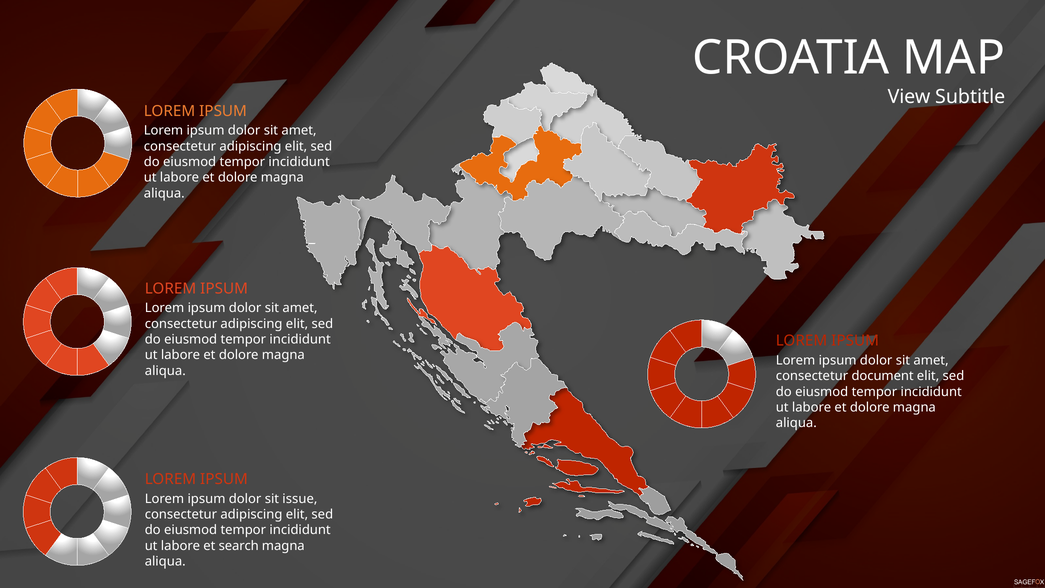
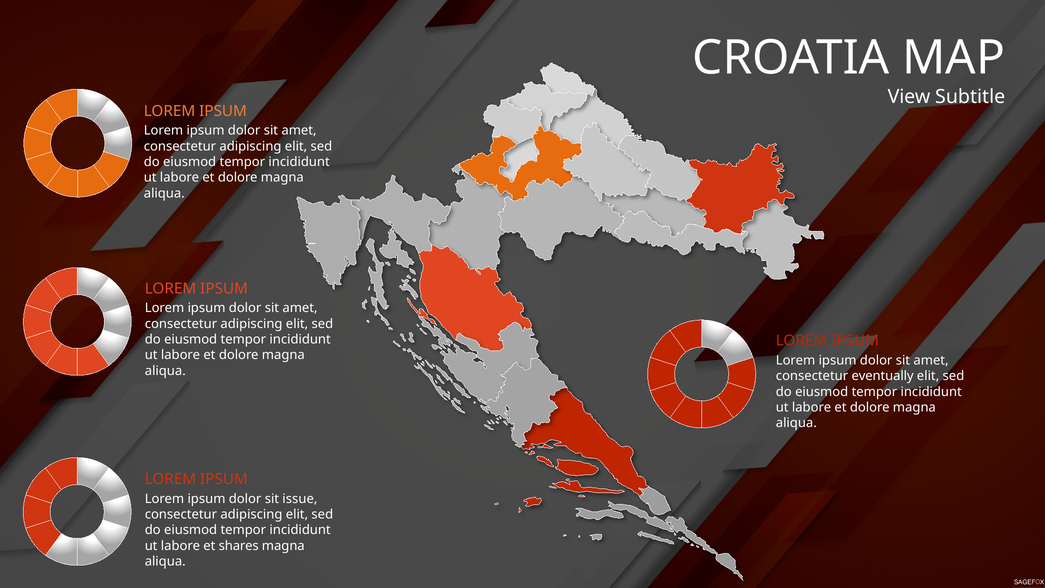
document: document -> eventually (883, 376)
search: search -> shares (239, 546)
